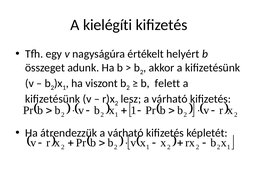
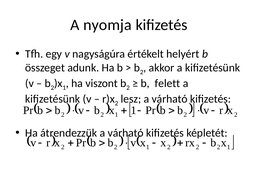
kielégíti: kielégíti -> nyomja (107, 25)
